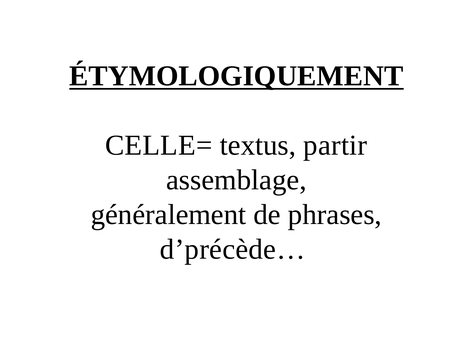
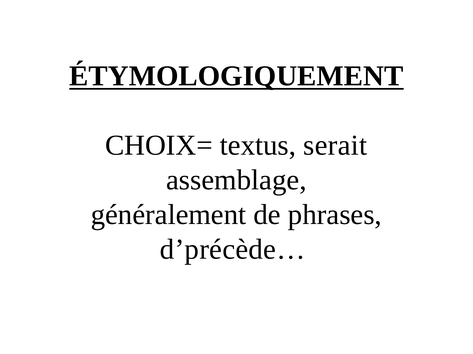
CELLE=: CELLE= -> CHOIX= (159, 146)
partir: partir -> serait (335, 146)
